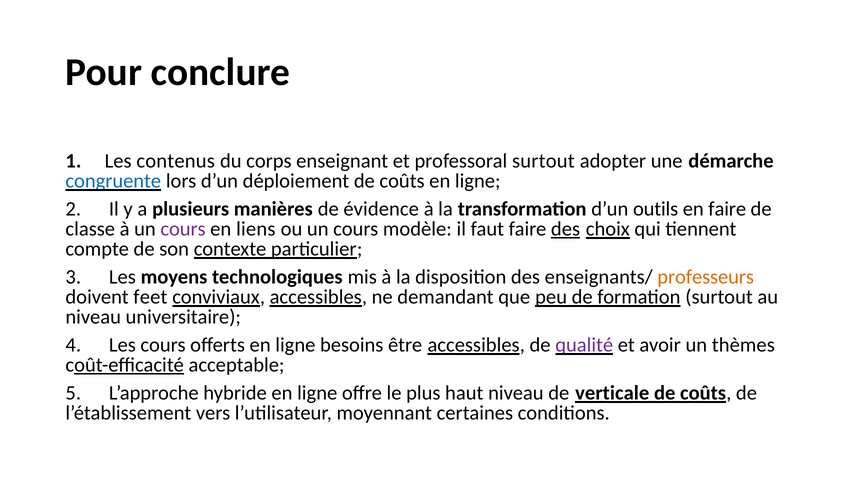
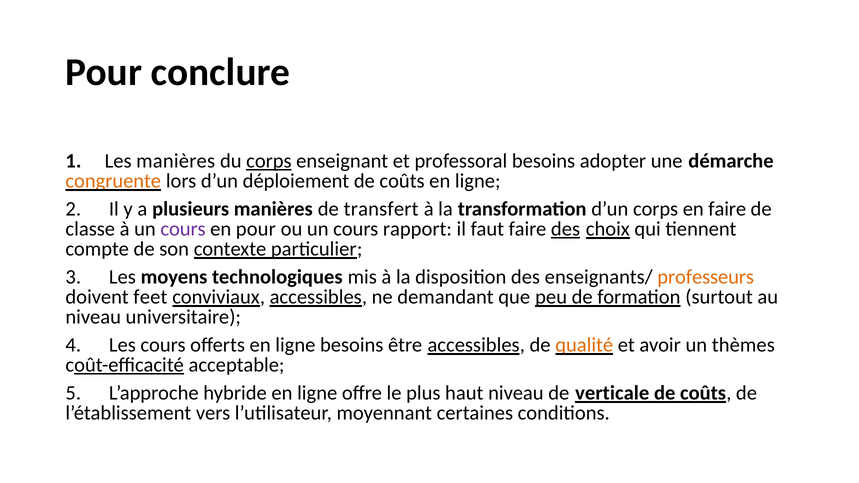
Les contenus: contenus -> manières (176, 161)
corps underline: none -> present (269, 161)
professoral surtout: surtout -> besoins (544, 161)
congruente colour: blue -> orange (113, 181)
évidence: évidence -> transfert (381, 209)
d’un outils: outils -> corps (656, 209)
en liens: liens -> pour (256, 229)
modèle: modèle -> rapport (417, 229)
qualité colour: purple -> orange (584, 345)
